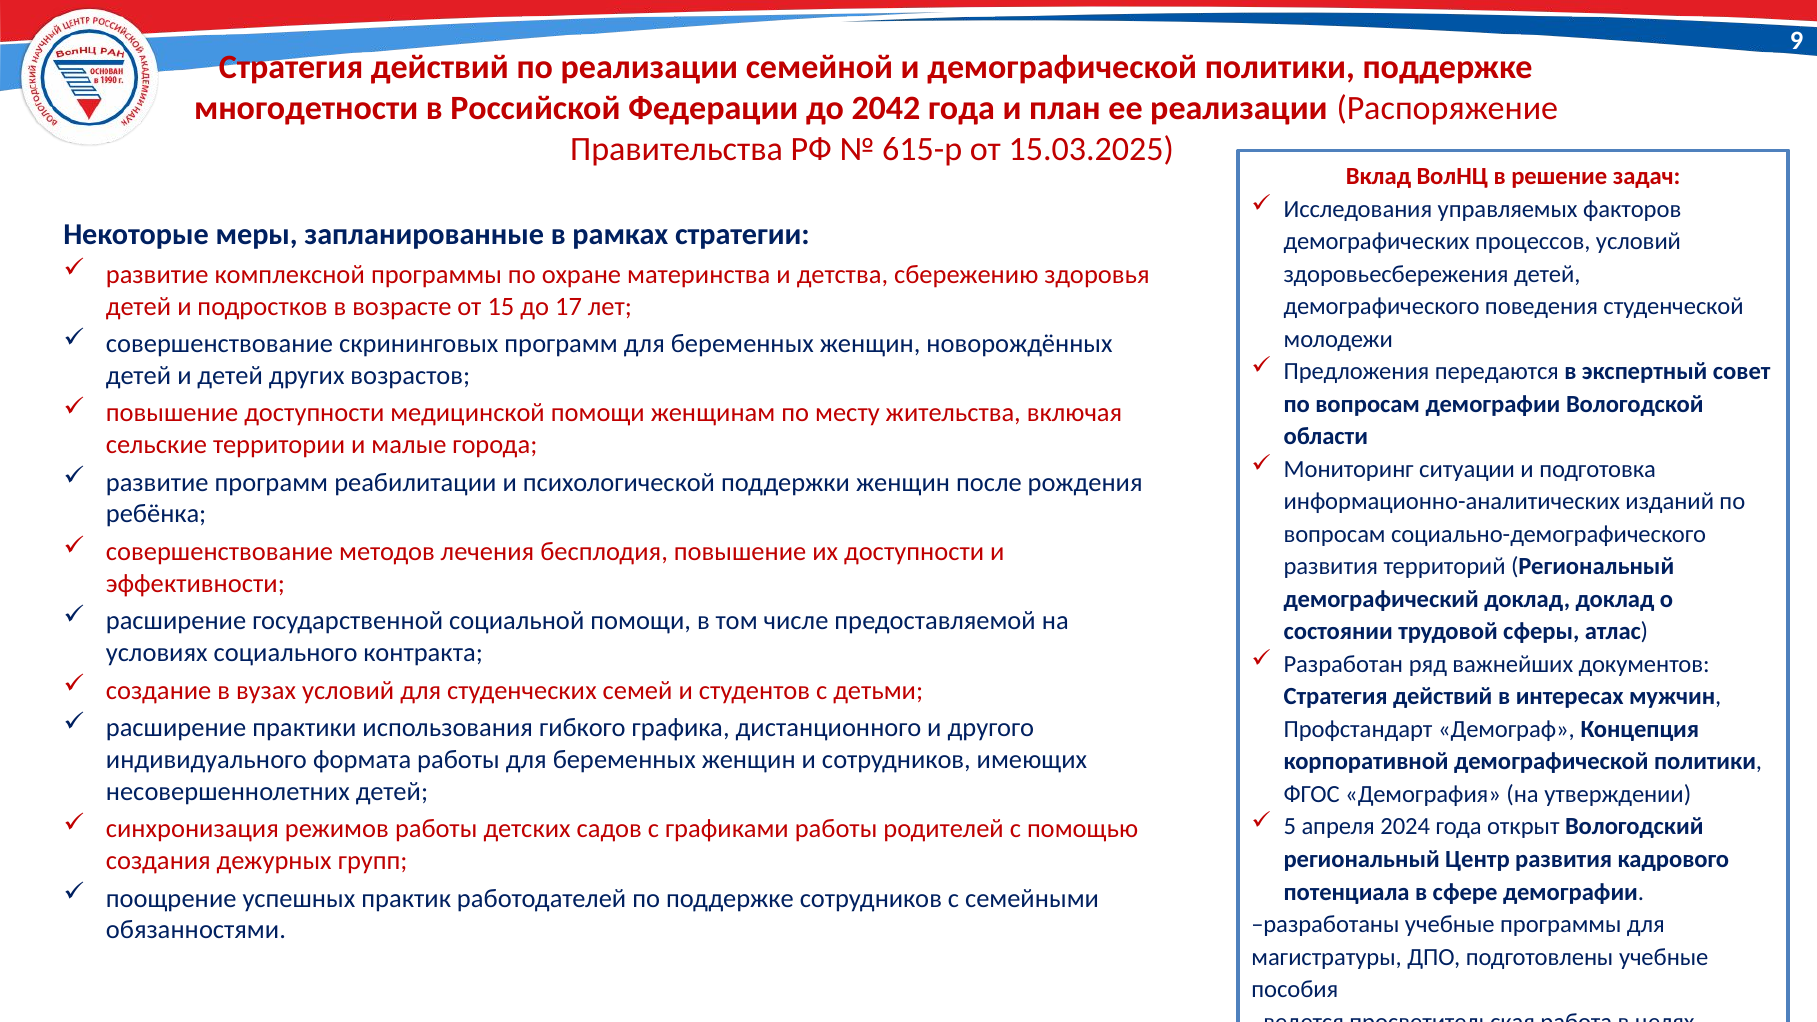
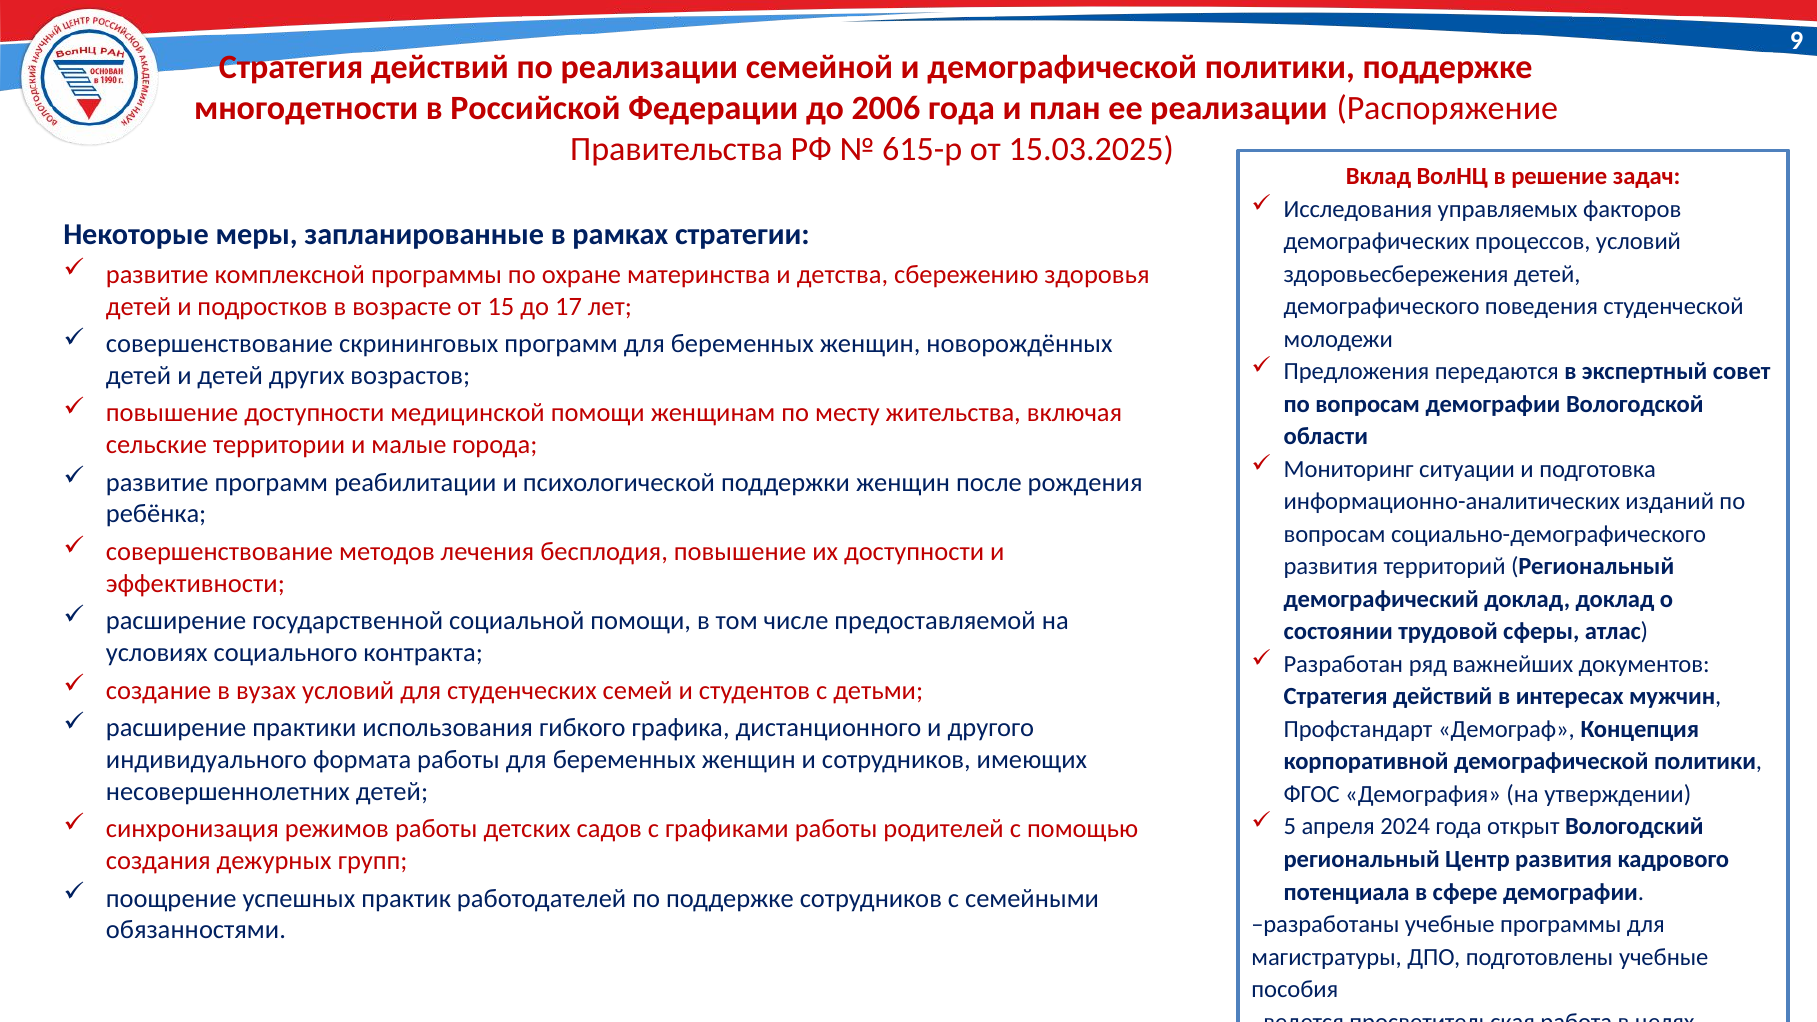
2042: 2042 -> 2006 (886, 109)
